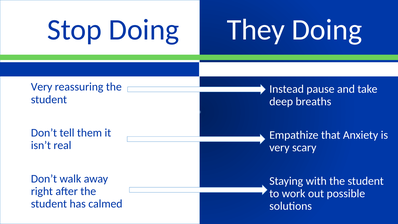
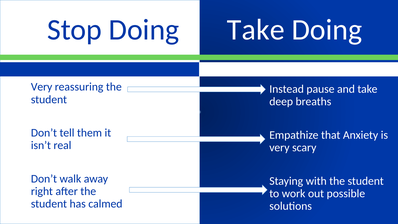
They: They -> Take (256, 30)
